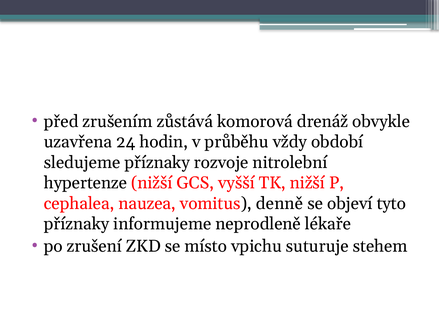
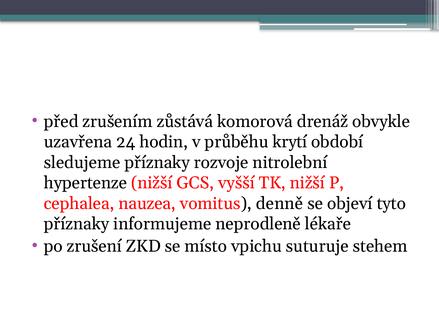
vždy: vždy -> krytí (290, 142)
